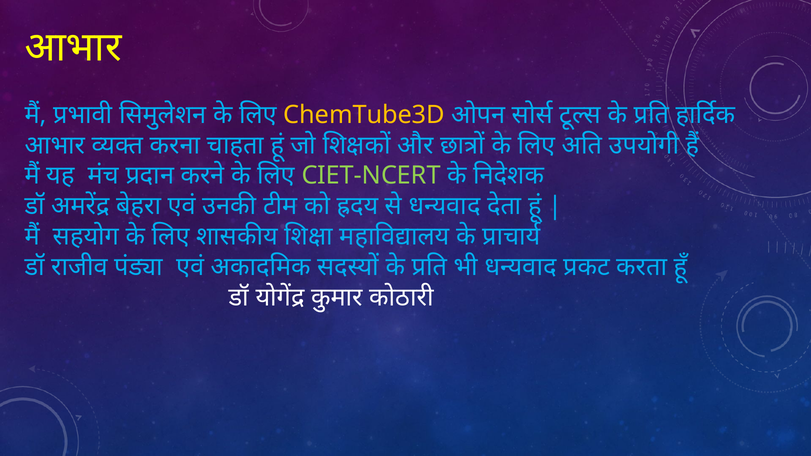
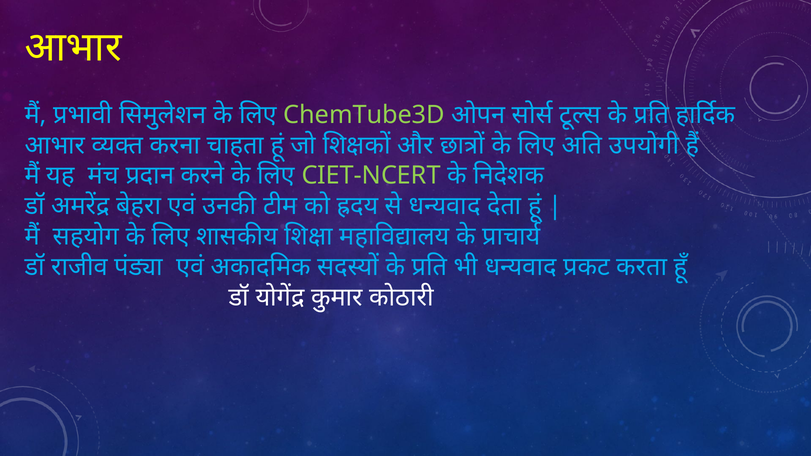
ChemTube3D colour: yellow -> light green (364, 115)
